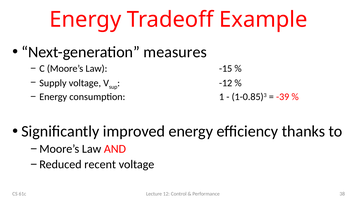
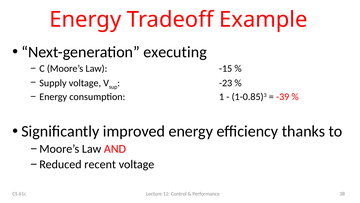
measures: measures -> executing (175, 52)
-12: -12 -> -23 (226, 83)
